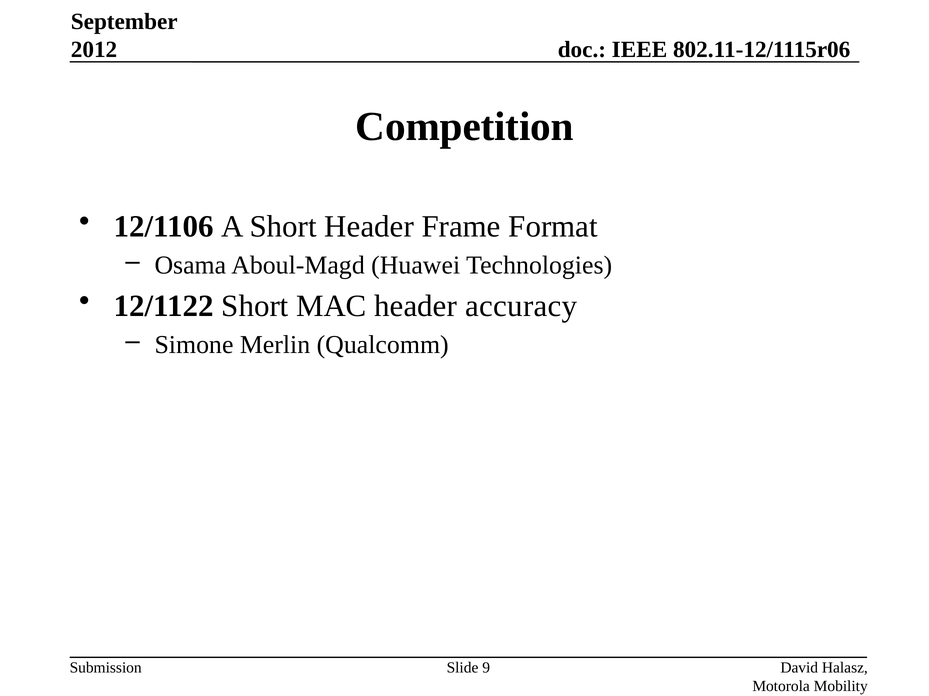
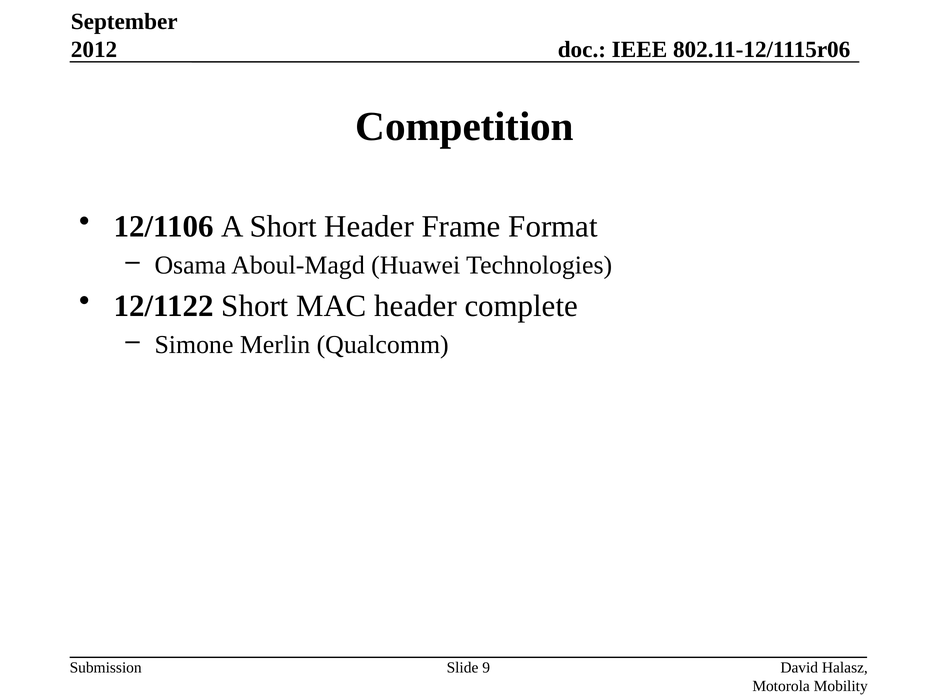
accuracy: accuracy -> complete (521, 306)
